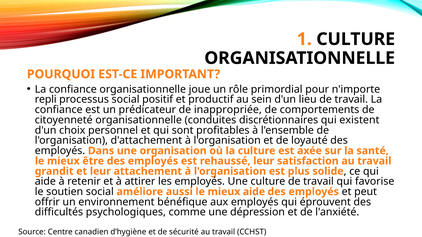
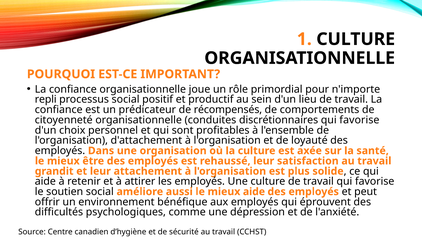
inappropriée: inappropriée -> récompensés (228, 110)
discrétionnaires qui existent: existent -> favorise (359, 120)
